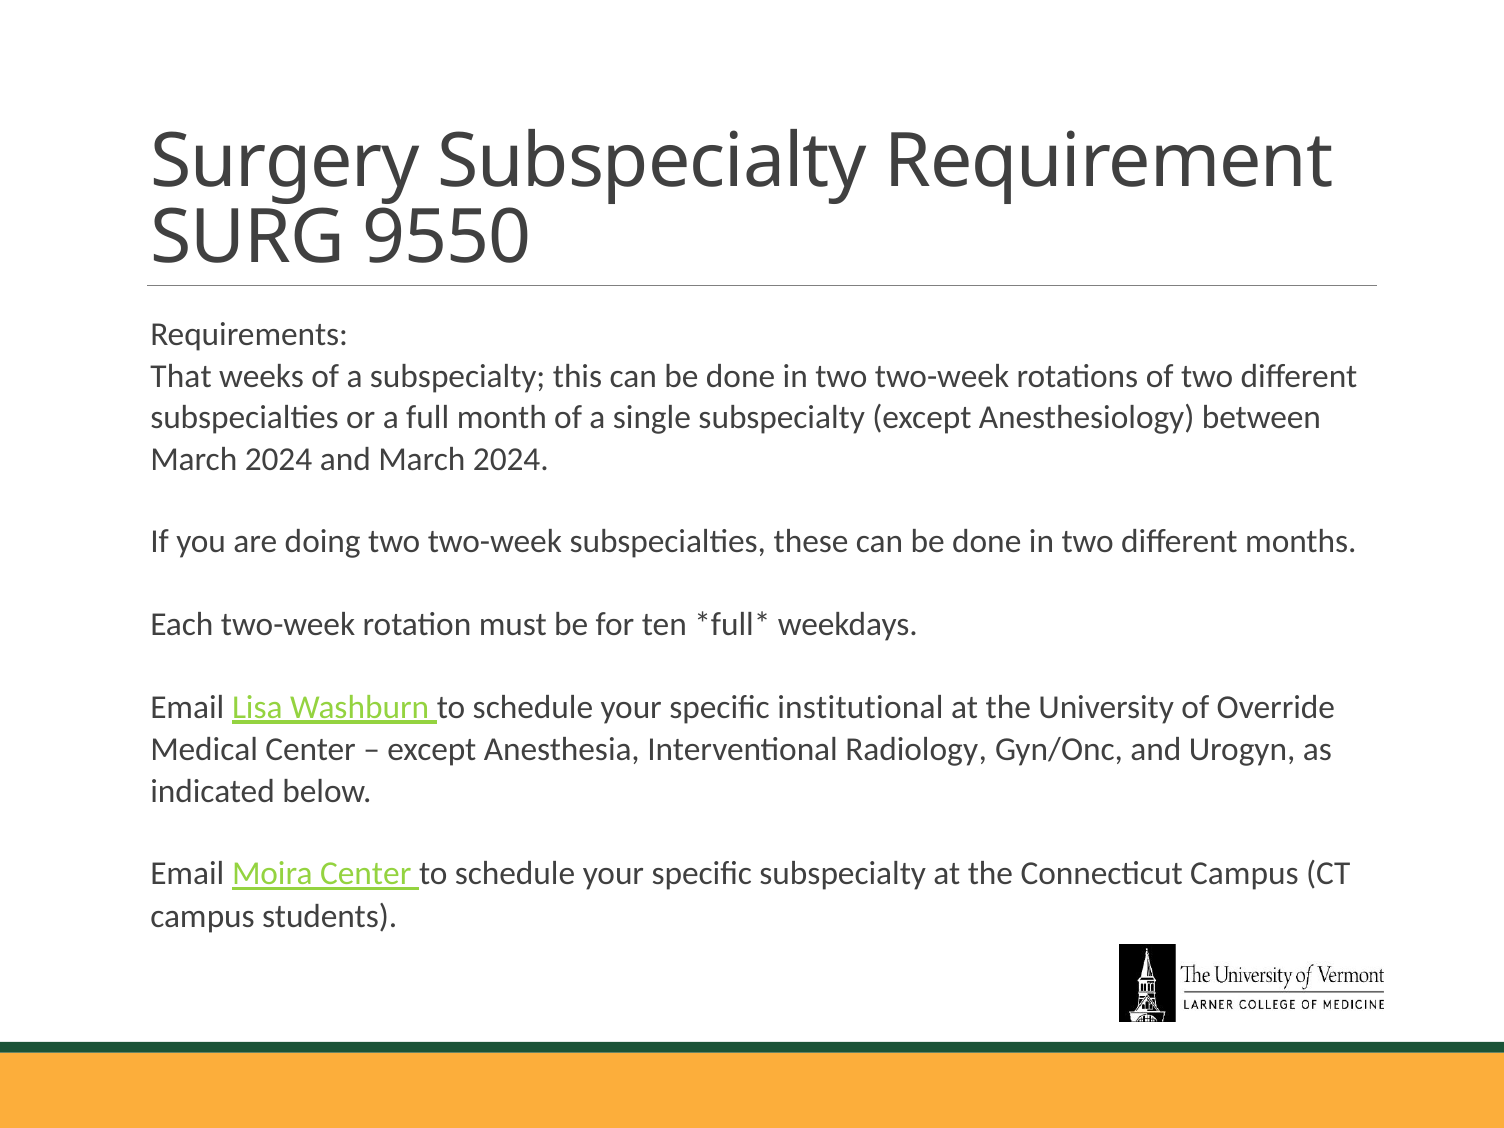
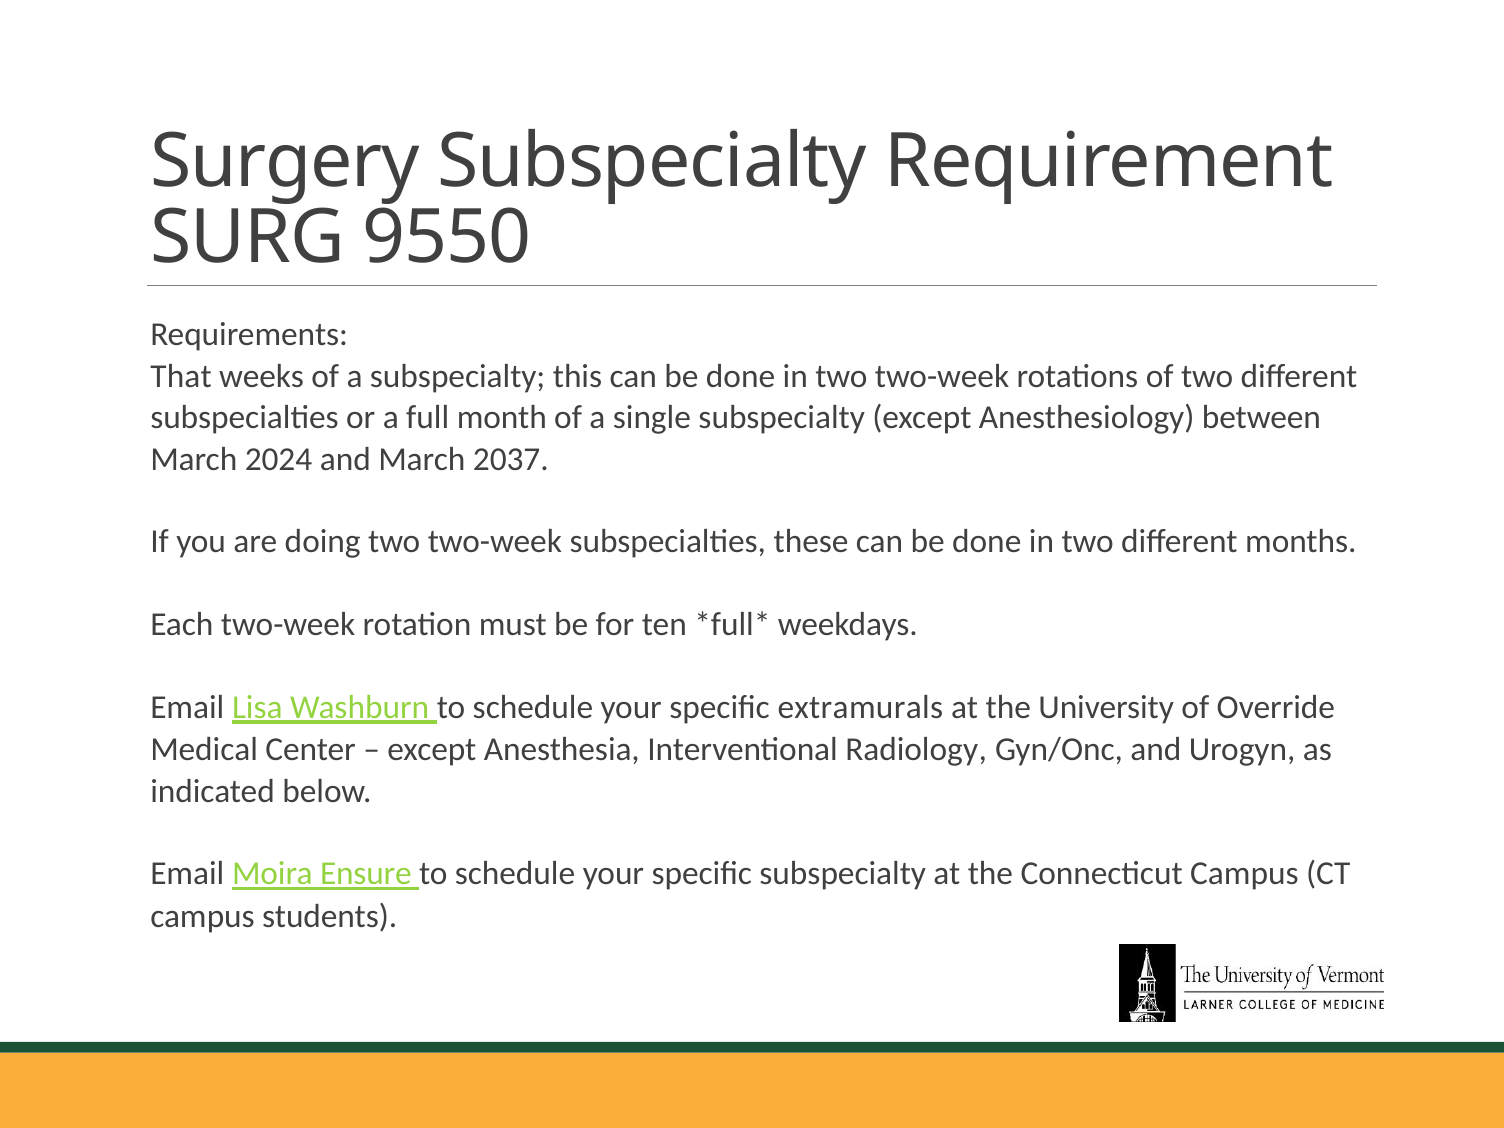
and March 2024: 2024 -> 2037 (511, 459)
institutional: institutional -> extramurals (860, 707)
Moira Center: Center -> Ensure (366, 874)
